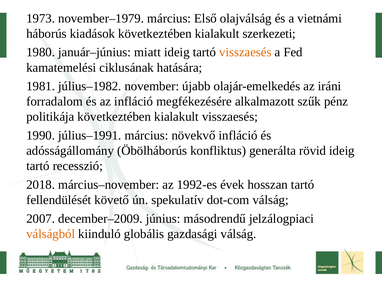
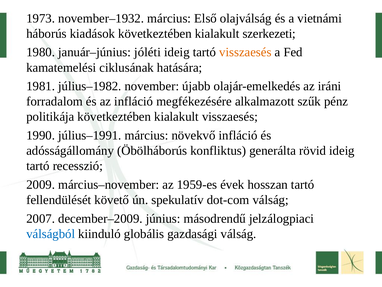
november–1979: november–1979 -> november–1932 (101, 18)
miatt: miatt -> jóléti (148, 52)
2018: 2018 -> 2009 (41, 184)
1992-es: 1992-es -> 1959-es (197, 184)
válságból colour: orange -> blue (51, 233)
